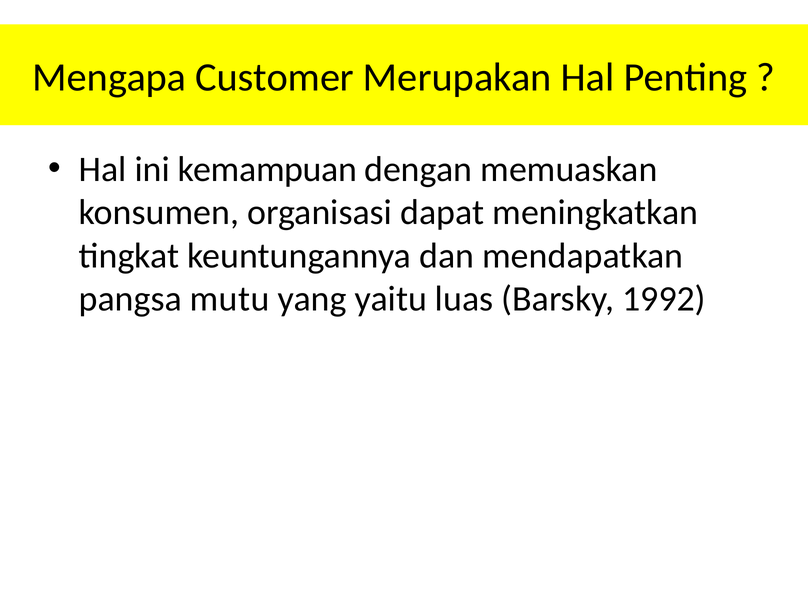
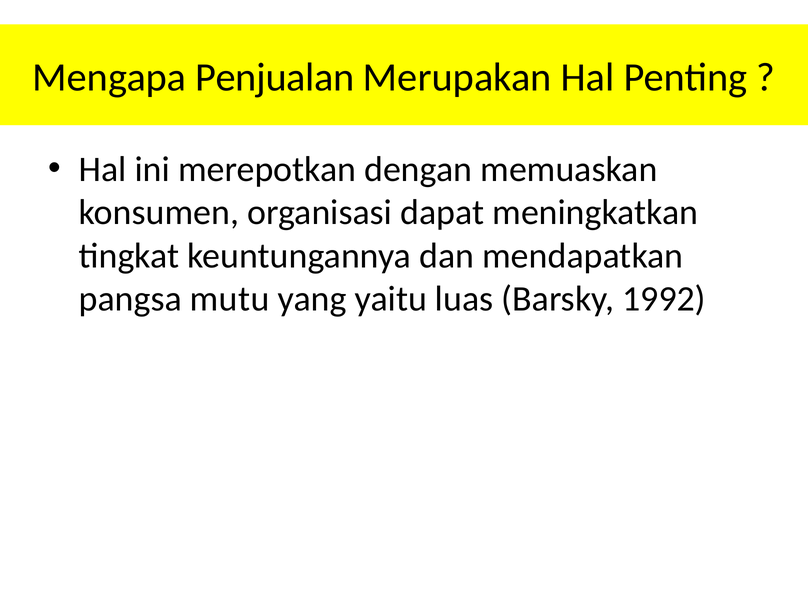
Customer: Customer -> Penjualan (275, 78)
kemampuan: kemampuan -> merepotkan (267, 170)
